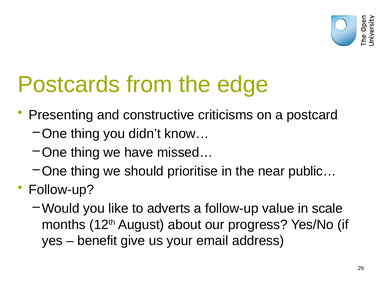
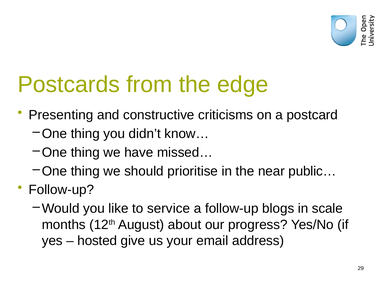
adverts: adverts -> service (169, 209)
value: value -> blogs (278, 209)
benefit: benefit -> hosted (97, 241)
